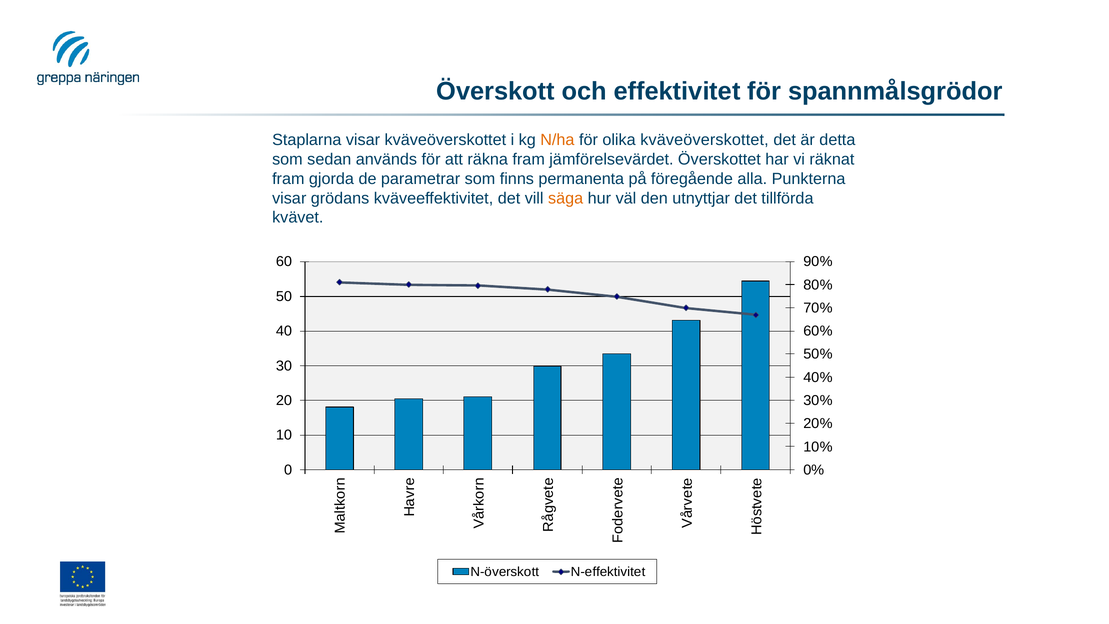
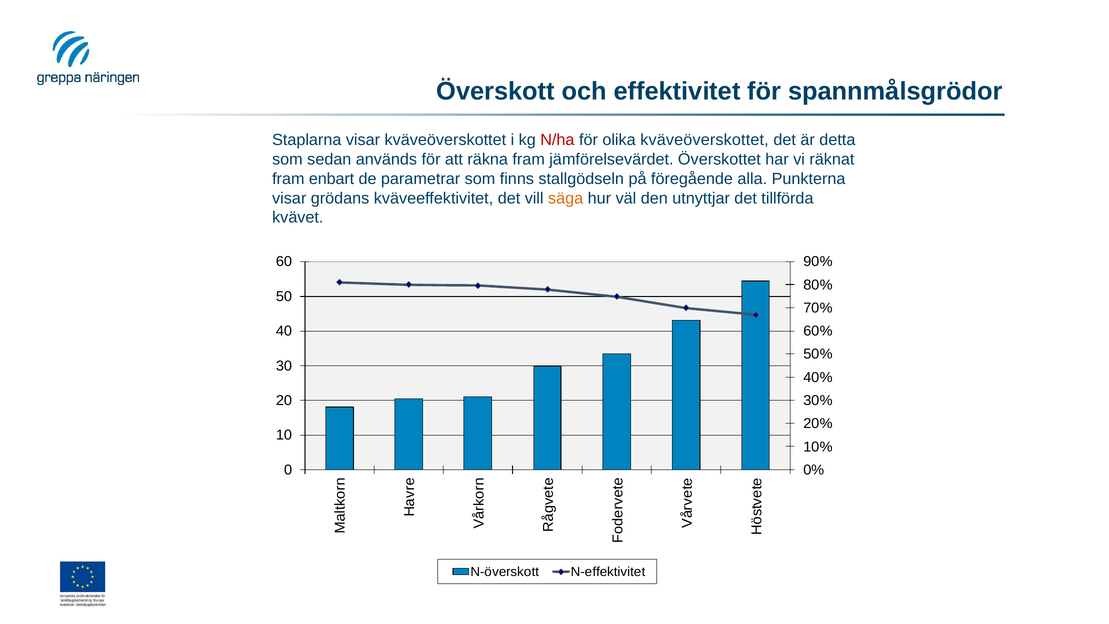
N/ha colour: orange -> red (557, 140)
gjorda: gjorda -> enbart (332, 179)
permanenta: permanenta -> stallgödseln (581, 179)
